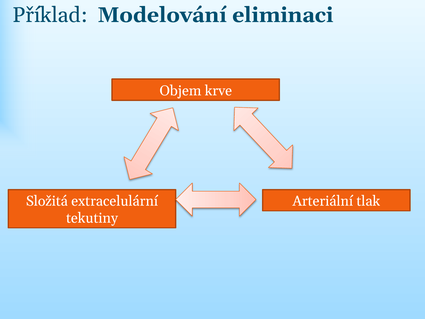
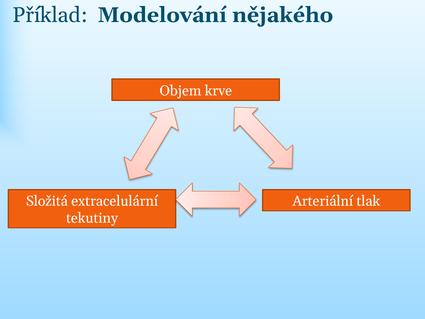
eliminaci: eliminaci -> nějakého (283, 15)
